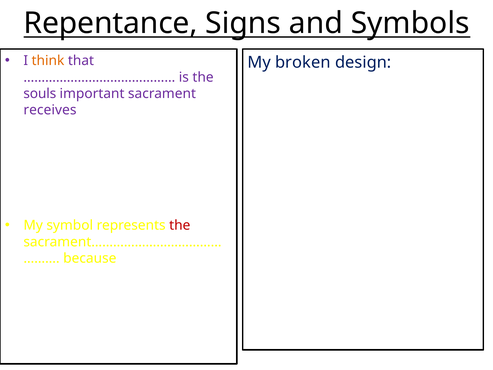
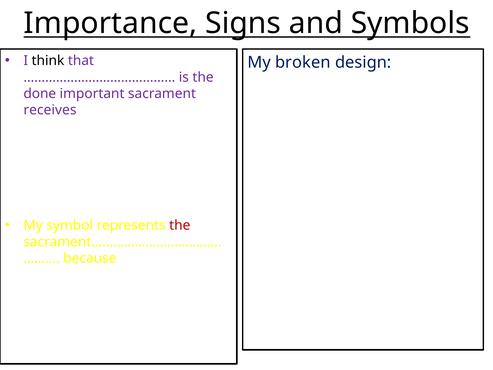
Repentance: Repentance -> Importance (110, 23)
think colour: orange -> black (48, 61)
souls: souls -> done (40, 94)
